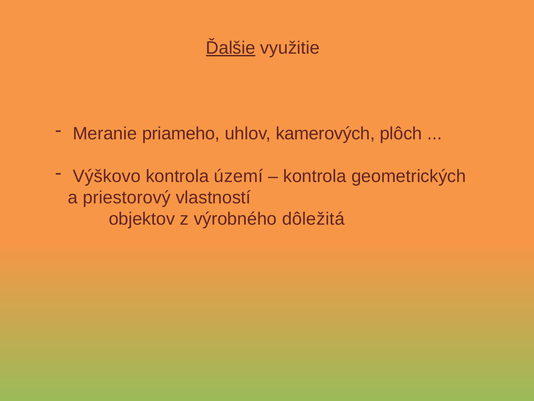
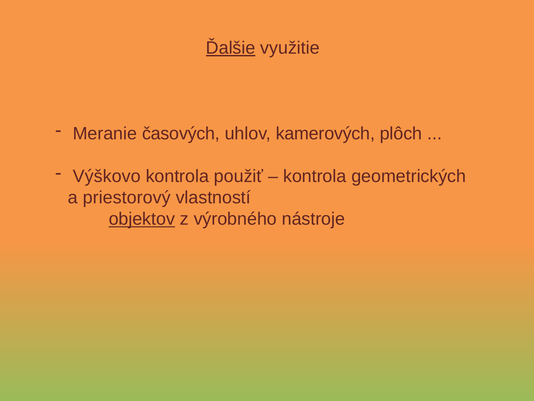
priameho: priameho -> časových (181, 133)
území: území -> použiť (239, 176)
objektov underline: none -> present (142, 219)
dôležitá: dôležitá -> nástroje (313, 219)
